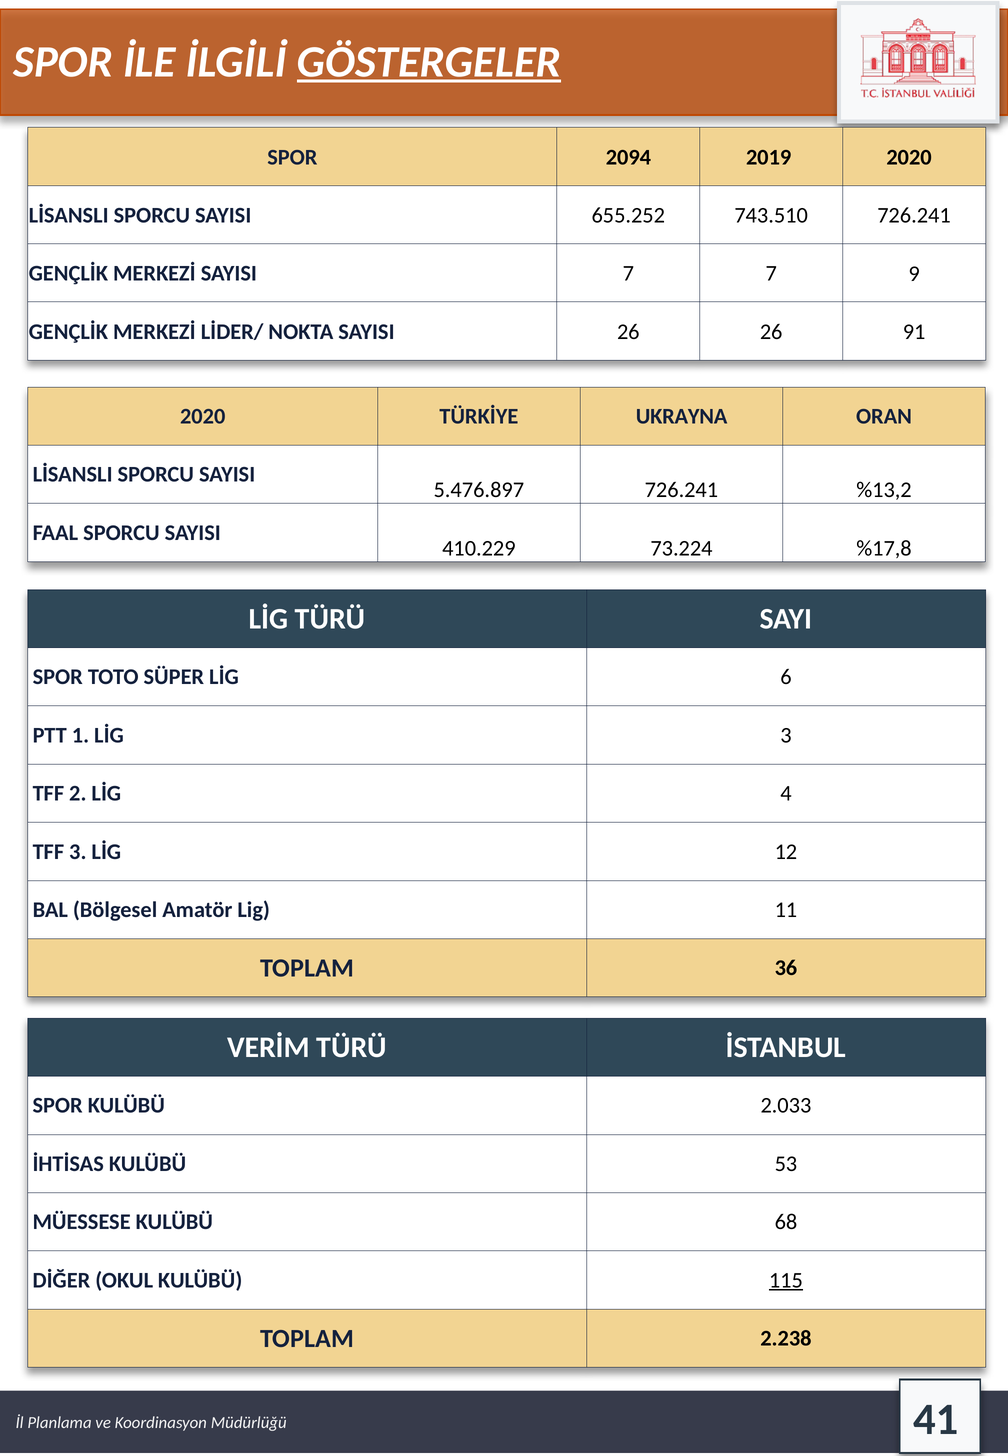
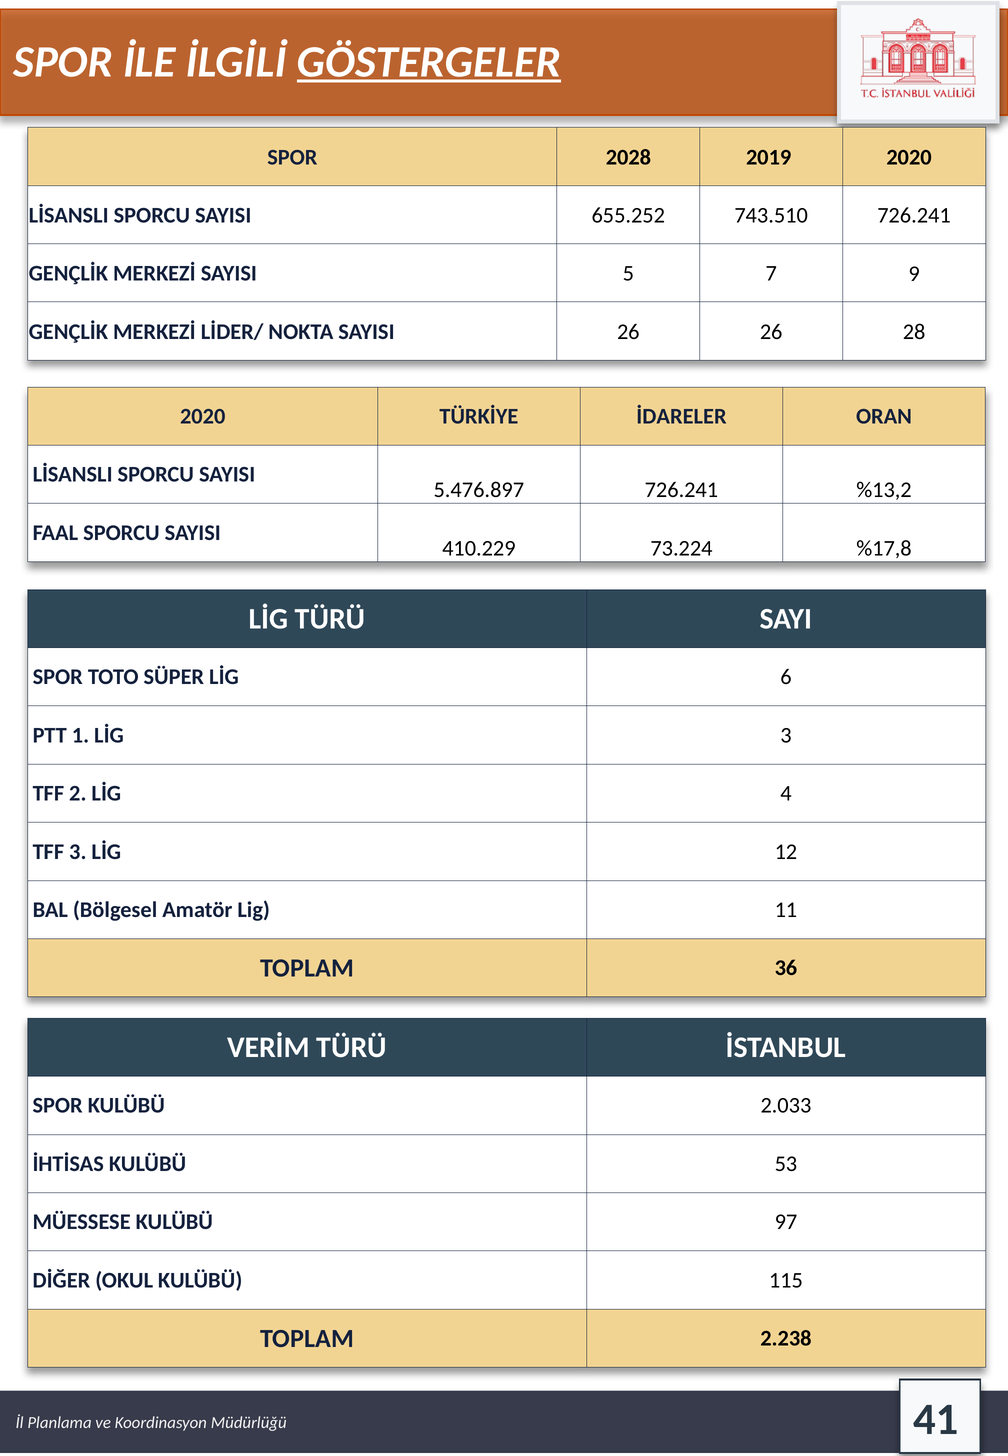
2094: 2094 -> 2028 (628, 157)
SAYISI 7: 7 -> 5 (628, 274)
91: 91 -> 28 (914, 332)
UKRAYNA: UKRAYNA -> İDARELER (681, 416)
68: 68 -> 97 (786, 1222)
115 underline: present -> none (786, 1280)
